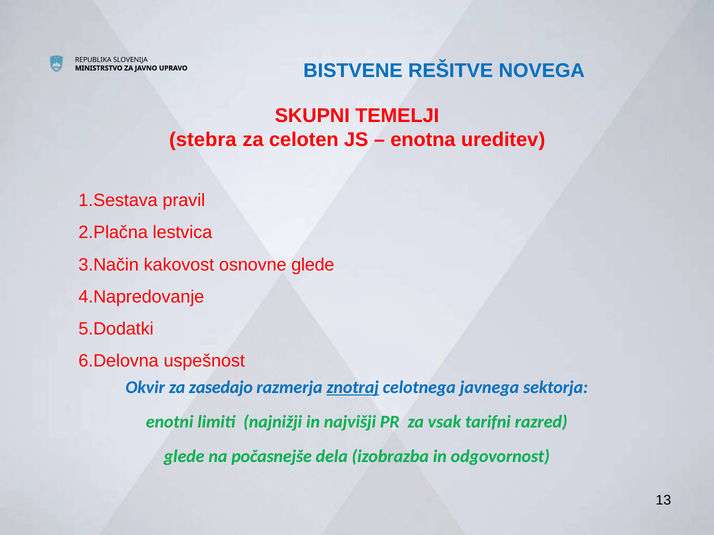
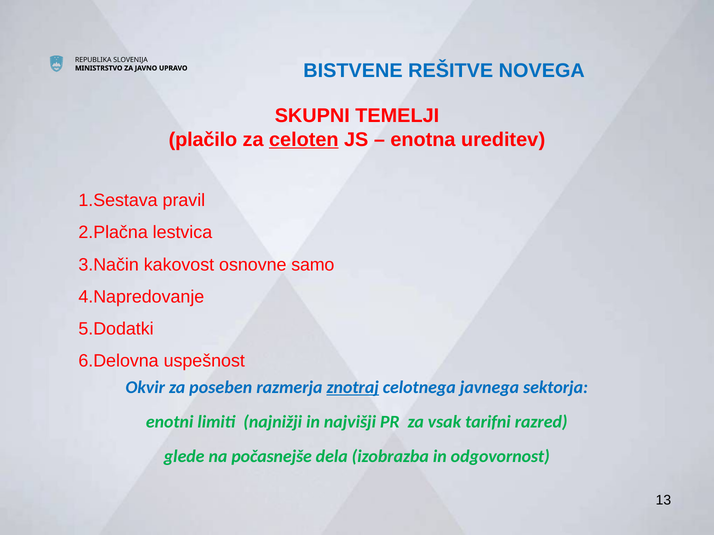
stebra: stebra -> plačilo (203, 140)
celoten underline: none -> present (304, 140)
osnovne glede: glede -> samo (313, 265)
zasedajo: zasedajo -> poseben (221, 388)
